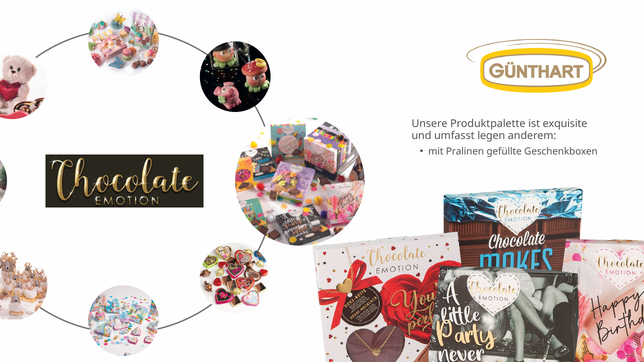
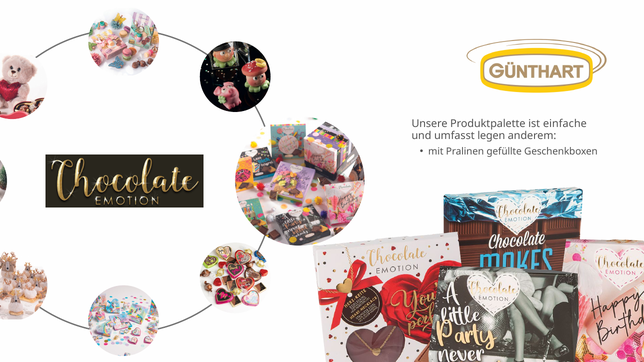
exquisite: exquisite -> einfache (565, 124)
